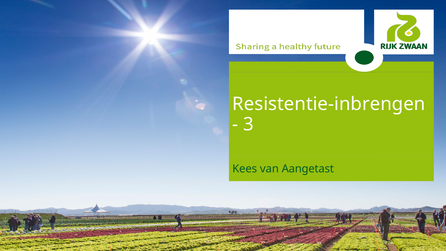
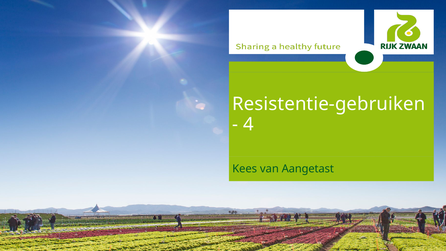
Resistentie-inbrengen: Resistentie-inbrengen -> Resistentie-gebruiken (329, 104)
3: 3 -> 4 (248, 124)
